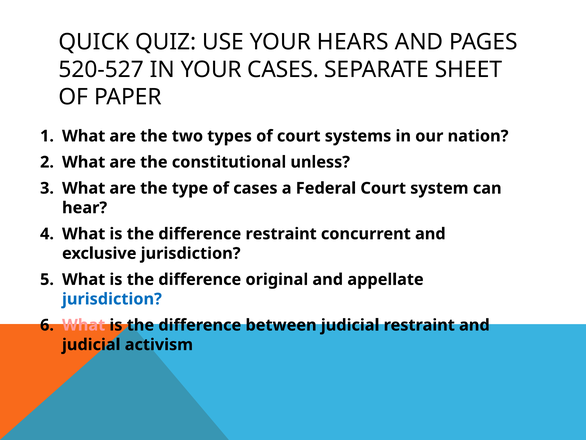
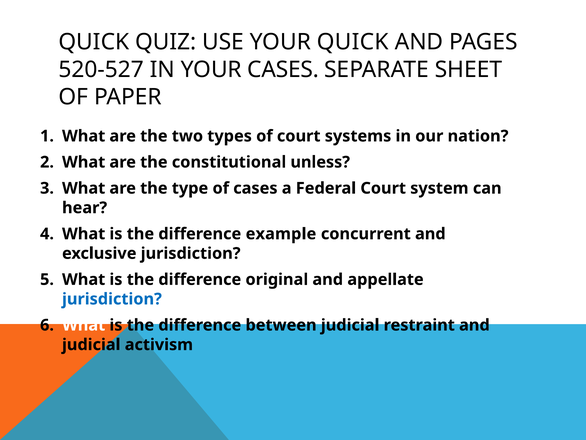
YOUR HEARS: HEARS -> QUICK (353, 42)
difference restraint: restraint -> example (281, 234)
What colour: pink -> white (84, 325)
